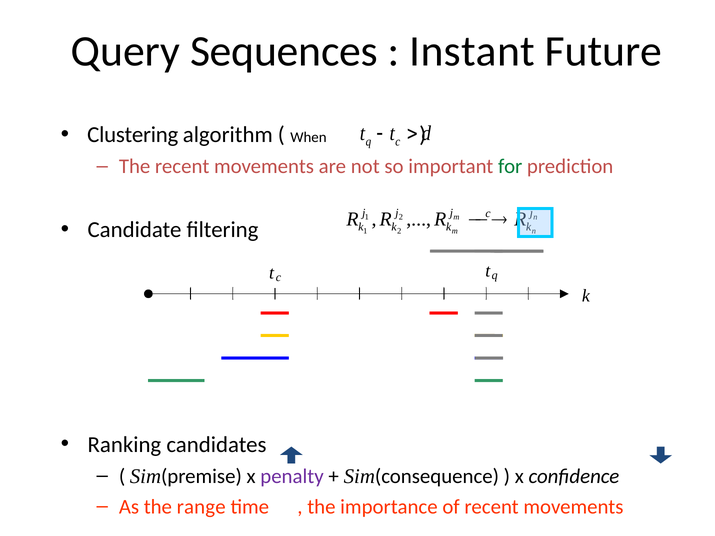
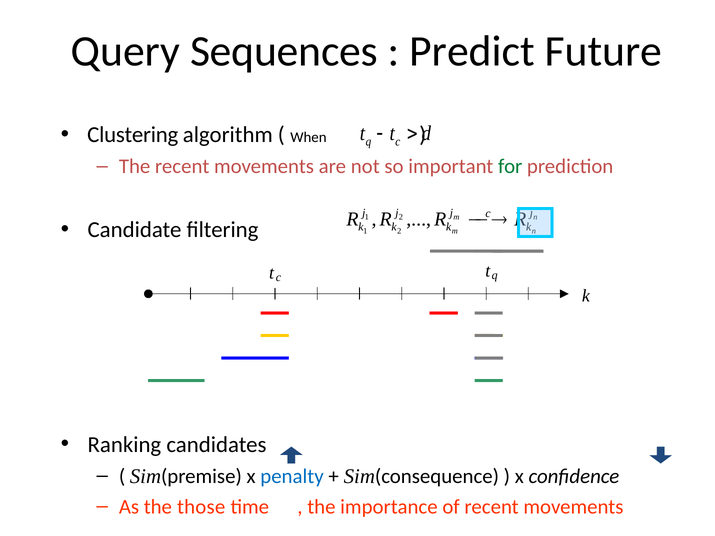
Instant: Instant -> Predict (472, 51)
penalty colour: purple -> blue (292, 476)
range: range -> those (201, 507)
